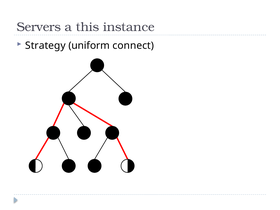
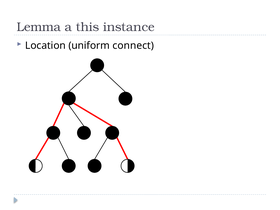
Servers: Servers -> Lemma (39, 27)
Strategy: Strategy -> Location (45, 45)
